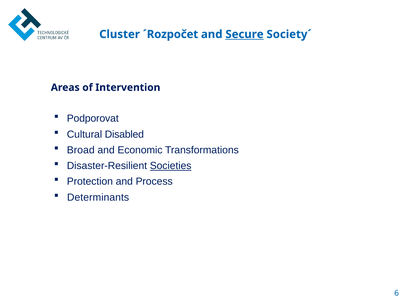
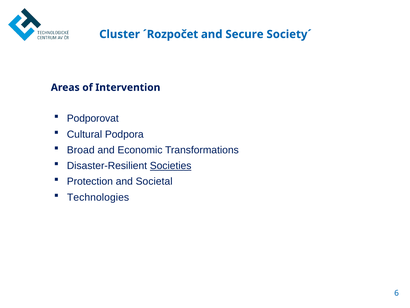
Secure underline: present -> none (244, 34)
Disabled: Disabled -> Podpora (124, 134)
Process: Process -> Societal (154, 181)
Determinants: Determinants -> Technologies (98, 197)
